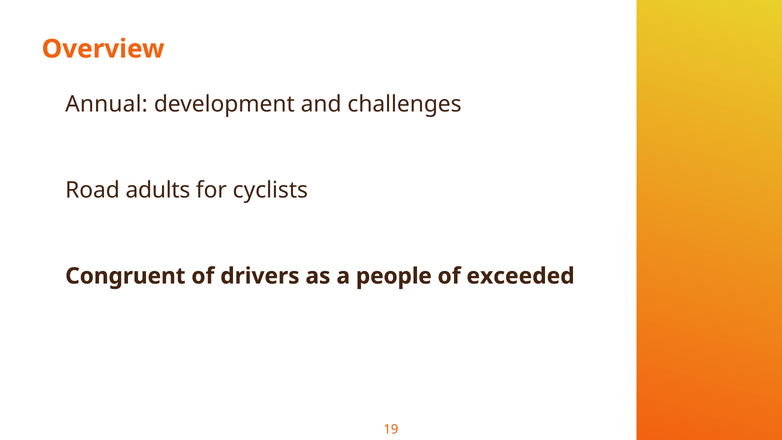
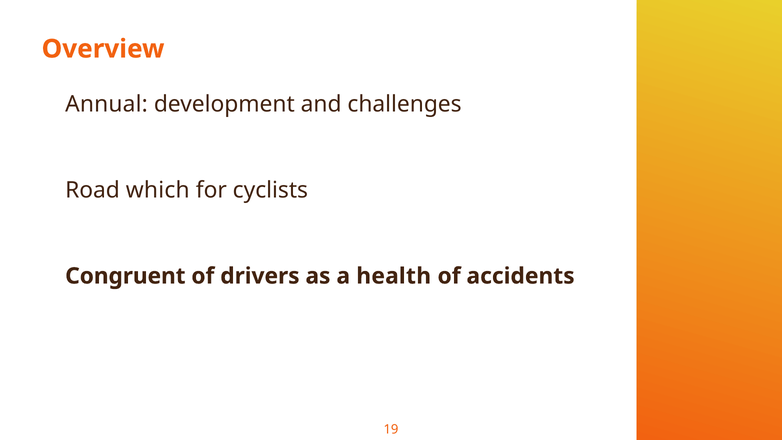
adults: adults -> which (158, 190)
people: people -> health (394, 276)
exceeded: exceeded -> accidents (521, 276)
